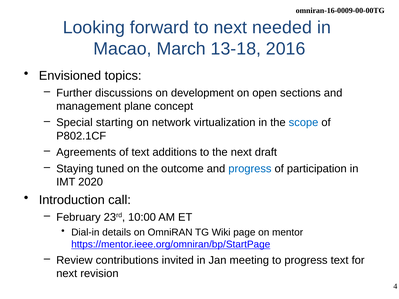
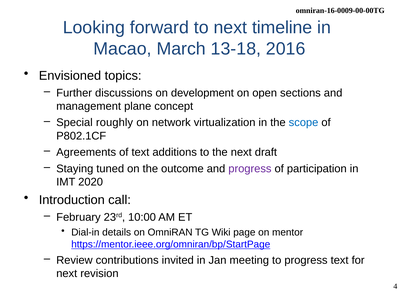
needed: needed -> timeline (282, 28)
starting: starting -> roughly (115, 123)
progress colour: blue -> purple (250, 169)
